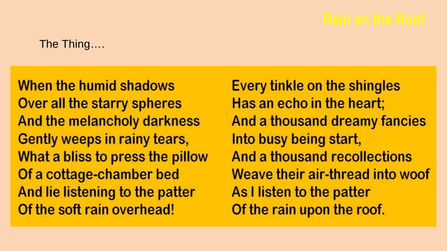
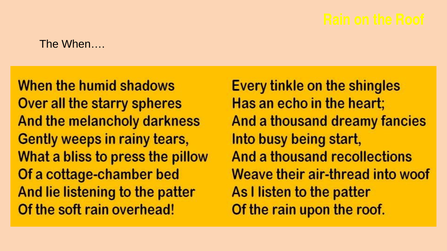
Thing…: Thing… -> When… (83, 44)
